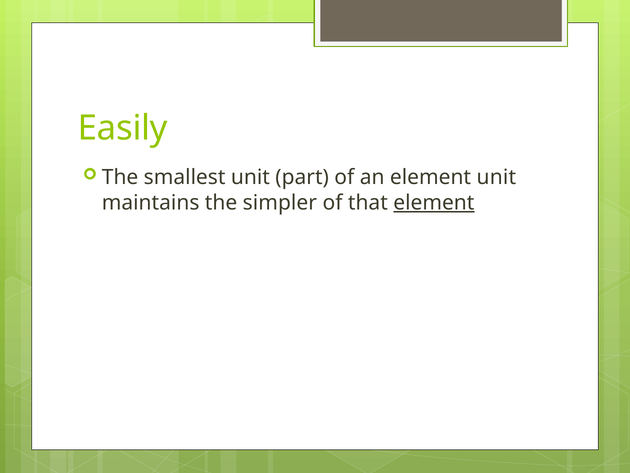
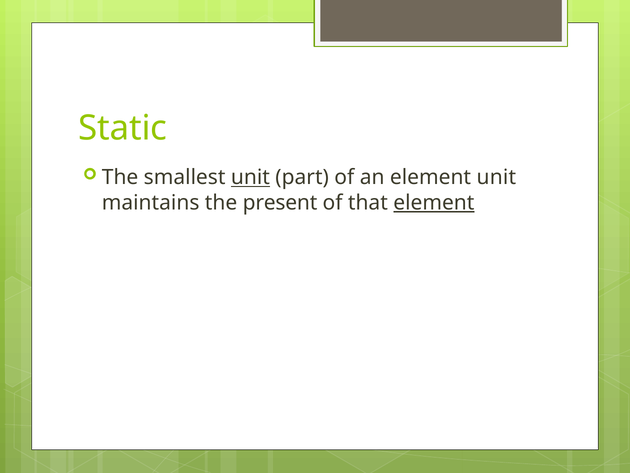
Easily: Easily -> Static (123, 128)
unit underline: none -> present (250, 177)
simpler: simpler -> present (280, 203)
